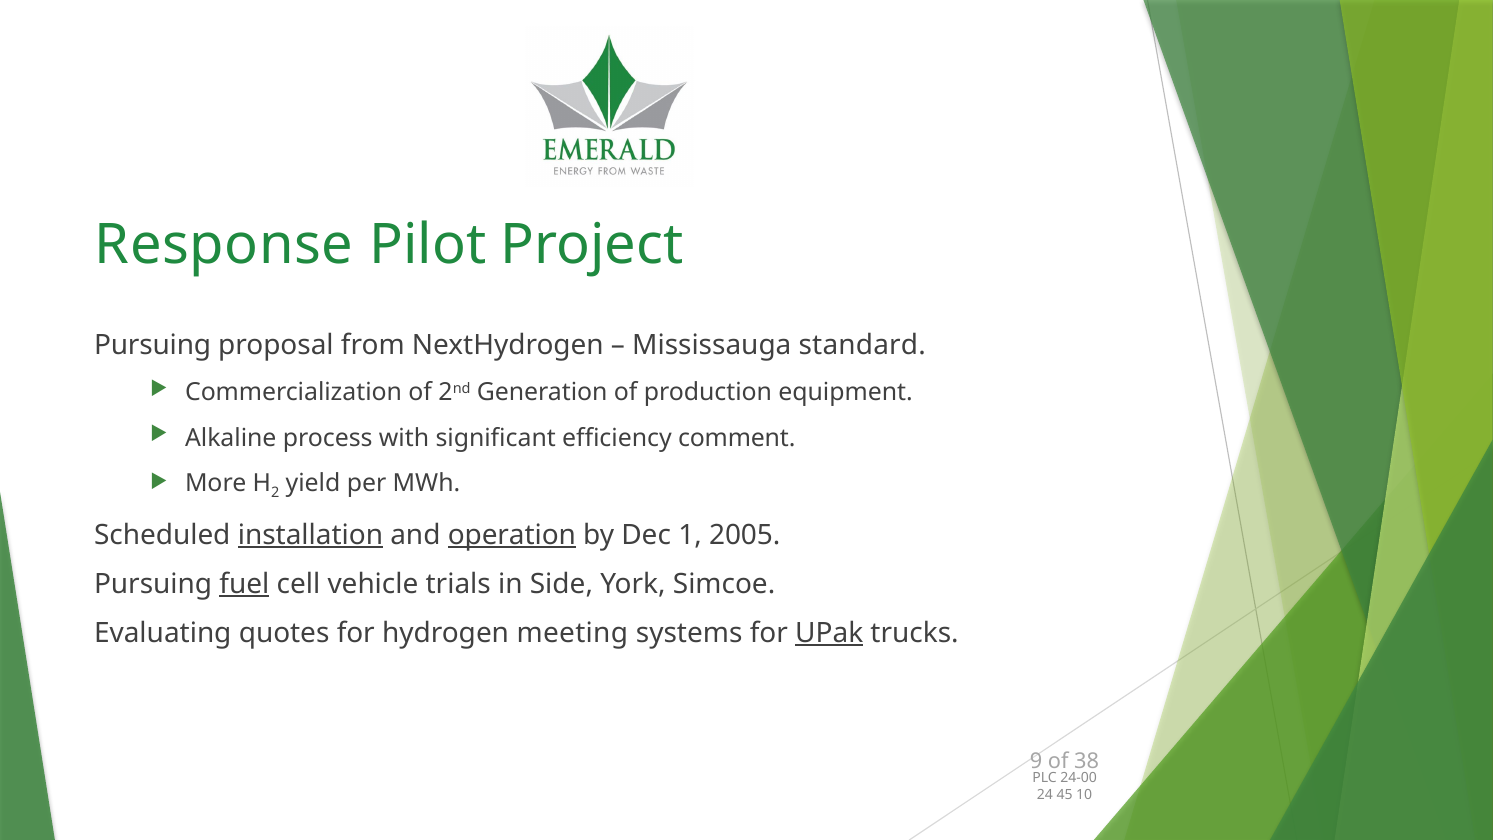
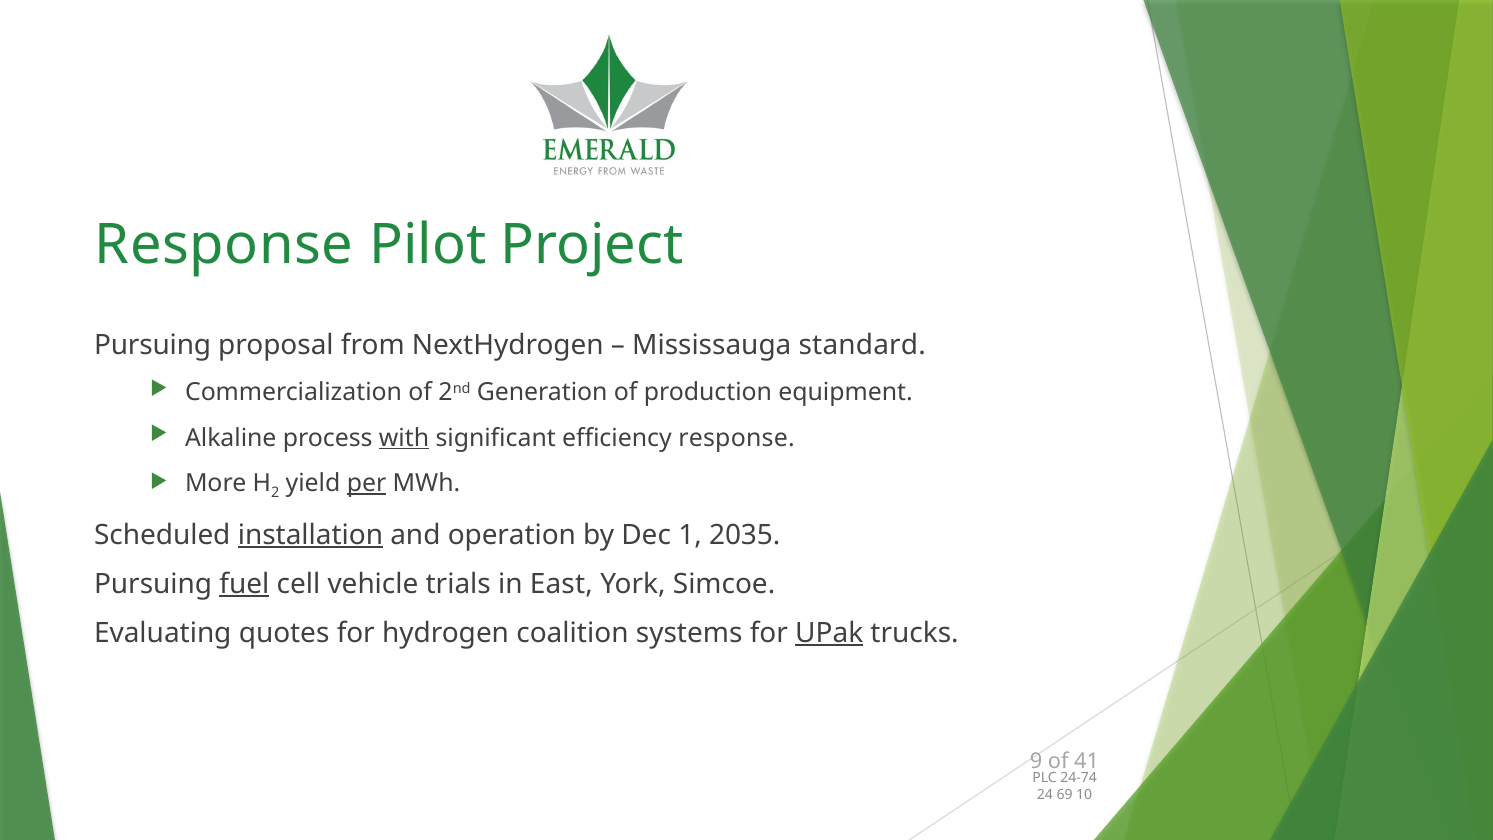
with underline: none -> present (404, 438)
efficiency comment: comment -> response (737, 438)
per underline: none -> present (367, 483)
operation underline: present -> none (512, 535)
2005: 2005 -> 2035 (745, 535)
Side: Side -> East (561, 584)
meeting: meeting -> coalition (572, 633)
38: 38 -> 41 (1087, 761)
24-00: 24-00 -> 24-74 (1079, 778)
45: 45 -> 69 (1065, 795)
